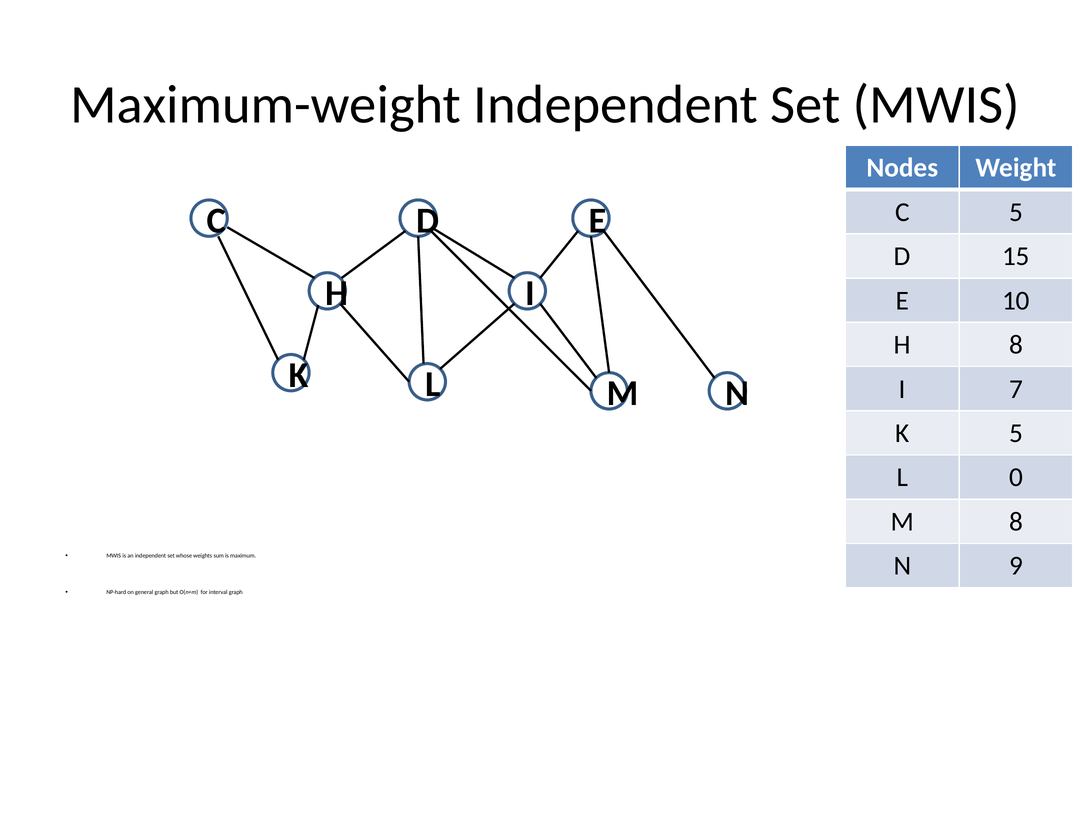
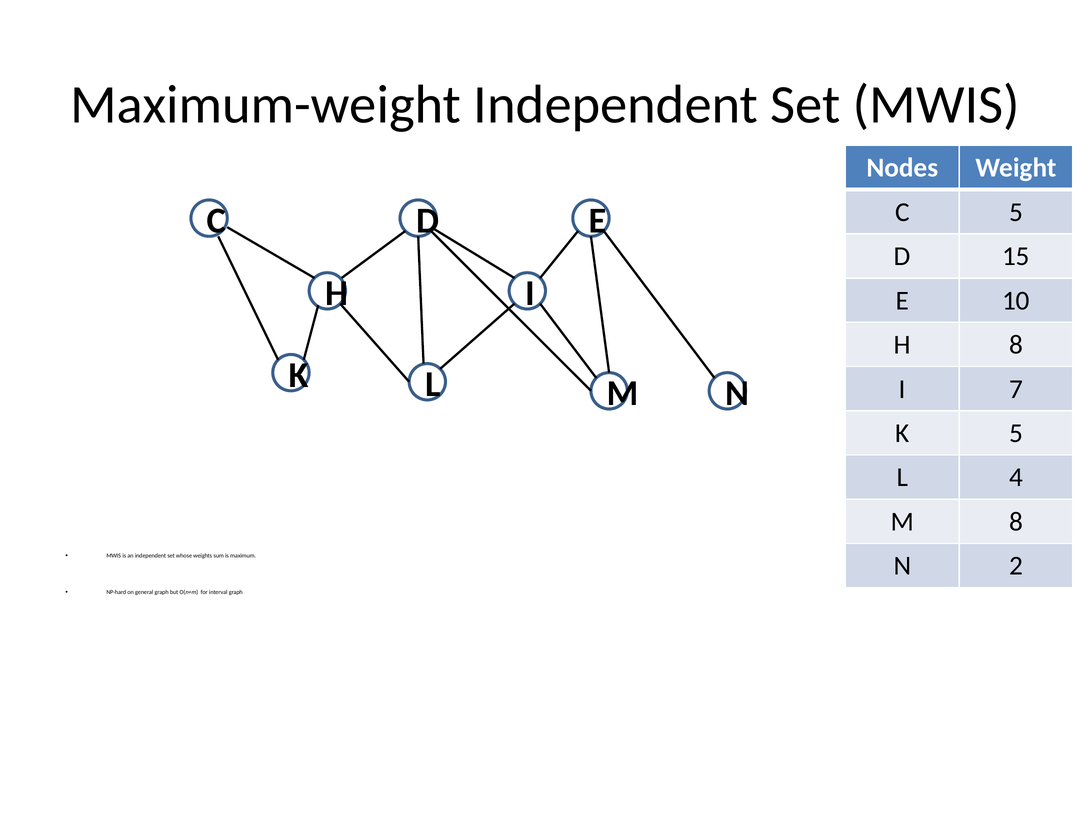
0: 0 -> 4 (1016, 478)
9: 9 -> 2 (1016, 566)
